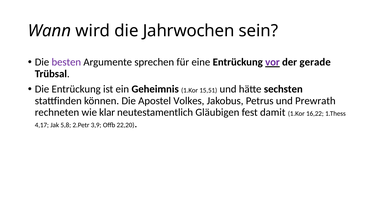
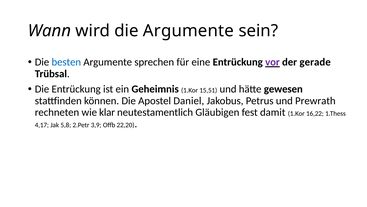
die Jahrwochen: Jahrwochen -> Argumente (188, 31)
besten colour: purple -> blue (66, 62)
sechsten: sechsten -> gewesen (283, 89)
Volkes: Volkes -> Daniel (189, 100)
